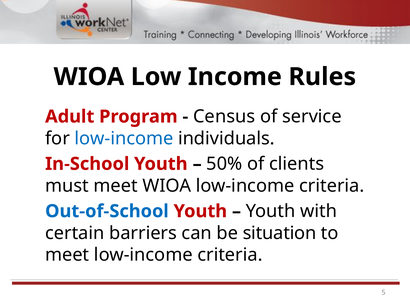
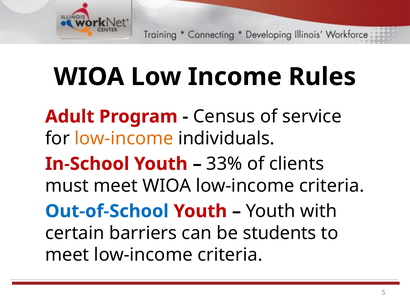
low-income colour: blue -> orange (124, 139)
50%: 50% -> 33% (224, 164)
situation: situation -> students (280, 233)
